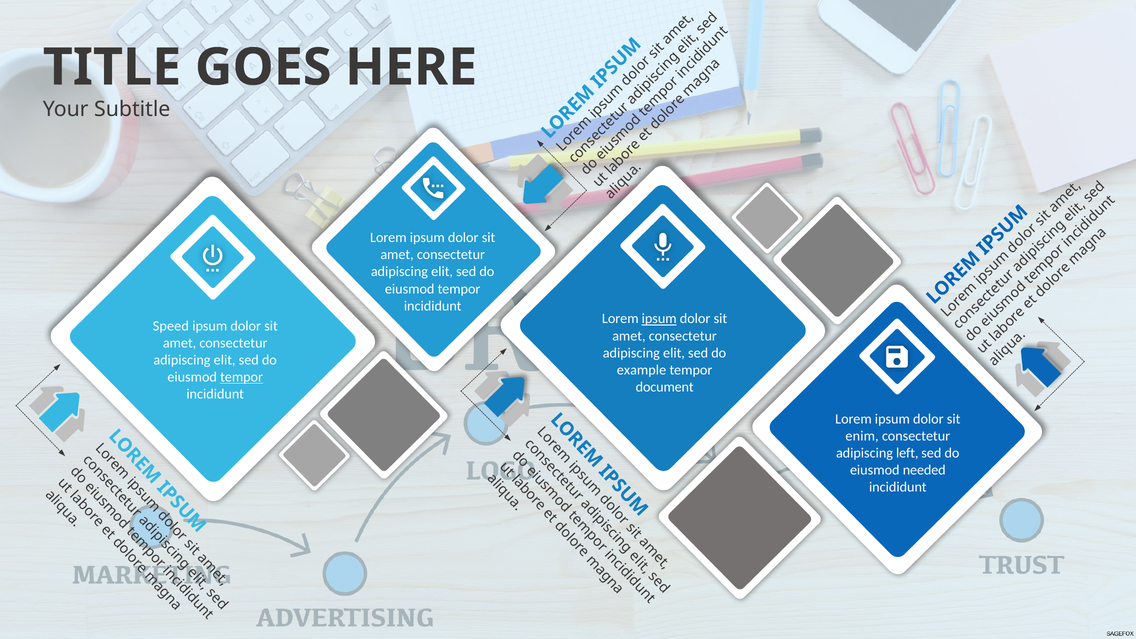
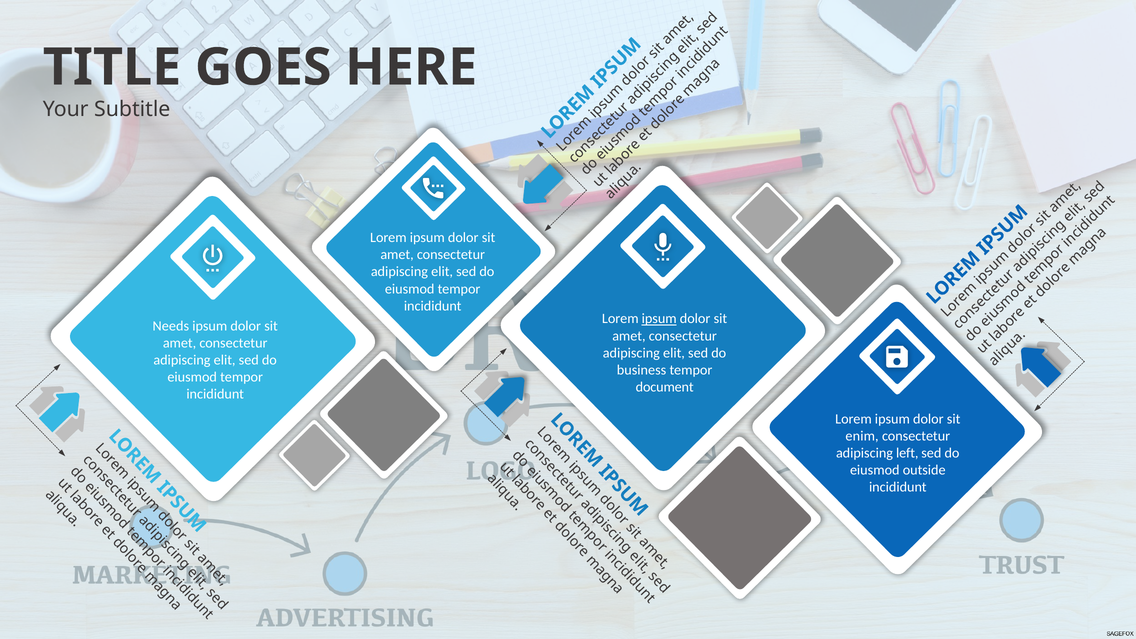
Speed: Speed -> Needs (171, 326)
example: example -> business (642, 370)
tempor underline: present -> none (242, 377)
needed: needed -> outside (924, 470)
